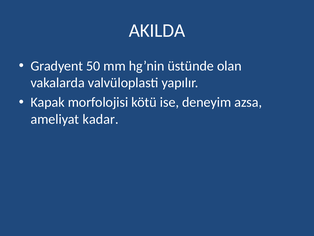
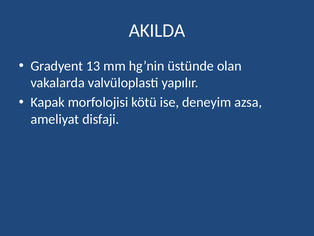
50: 50 -> 13 (93, 66)
kadar: kadar -> disfaji (101, 119)
